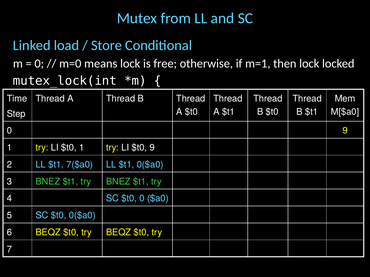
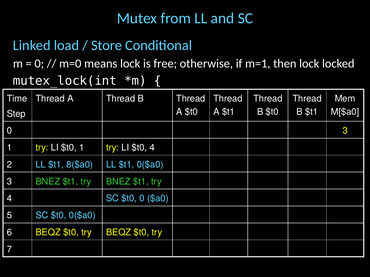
0 9: 9 -> 3 (345, 131)
$t0 9: 9 -> 4 (152, 148)
7($a0: 7($a0 -> 8($a0 (80, 165)
